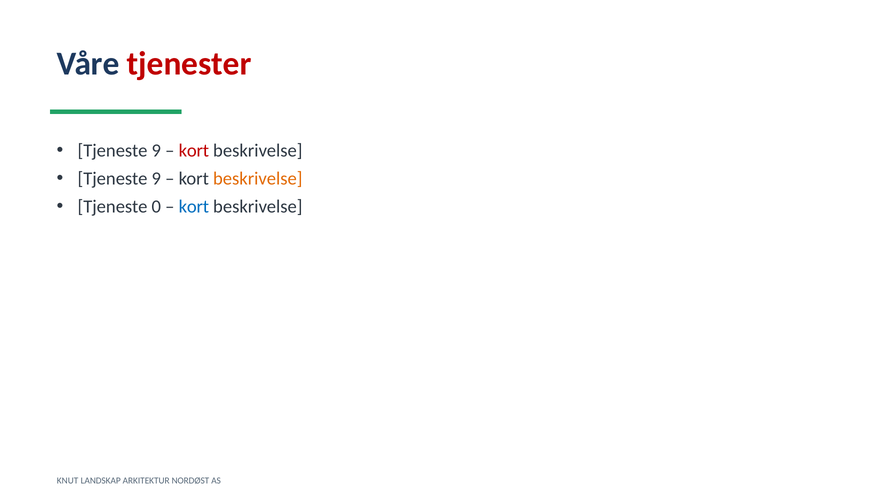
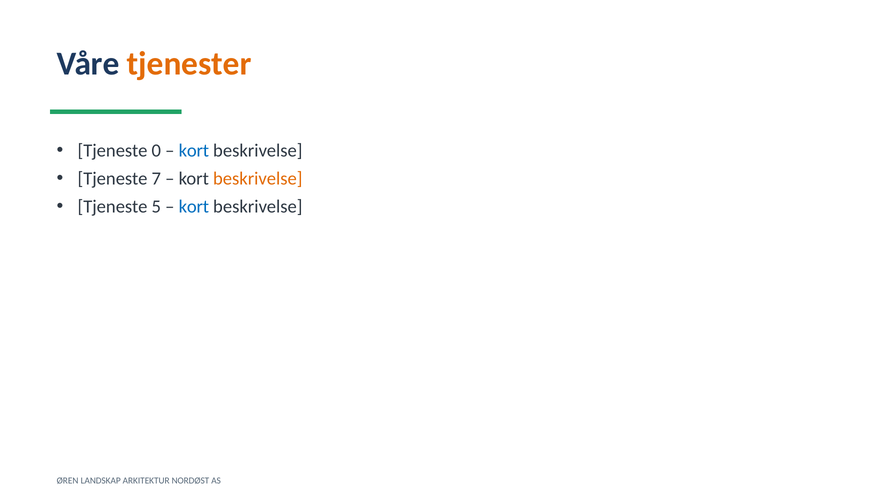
tjenester colour: red -> orange (189, 64)
9: 9 -> 0 (156, 151)
kort colour: red -> blue (194, 151)
9: 9 -> 7 (156, 179)
0: 0 -> 5 (156, 207)
KNUT: KNUT -> ØREN (68, 481)
